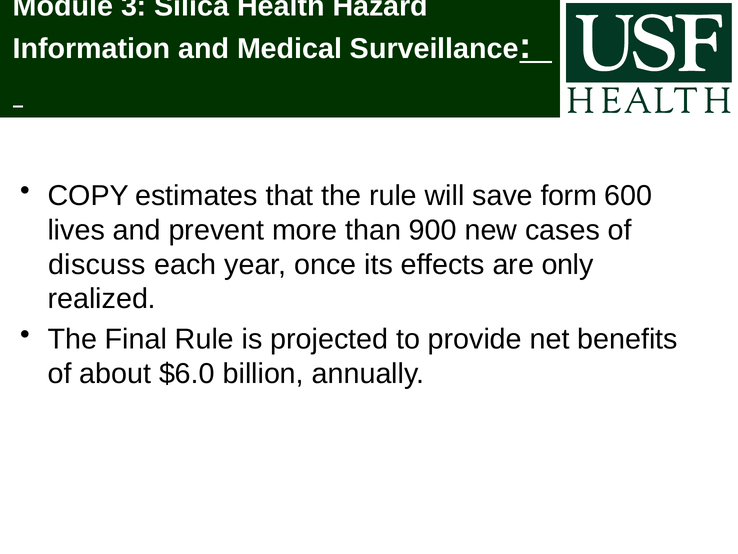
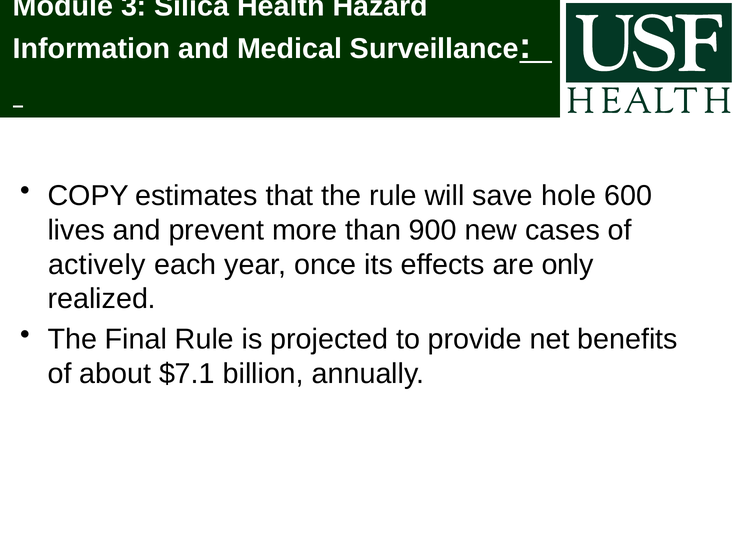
form: form -> hole (569, 195)
discuss: discuss -> actively (97, 264)
$6.0: $6.0 -> $7.1 (187, 373)
